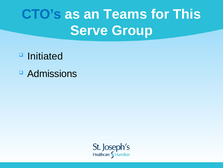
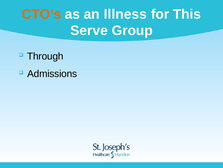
CTO’s colour: blue -> orange (41, 14)
Teams: Teams -> Illness (125, 14)
Initiated: Initiated -> Through (45, 56)
